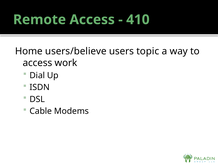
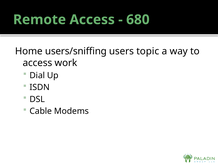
410: 410 -> 680 (138, 20)
users/believe: users/believe -> users/sniffing (76, 51)
